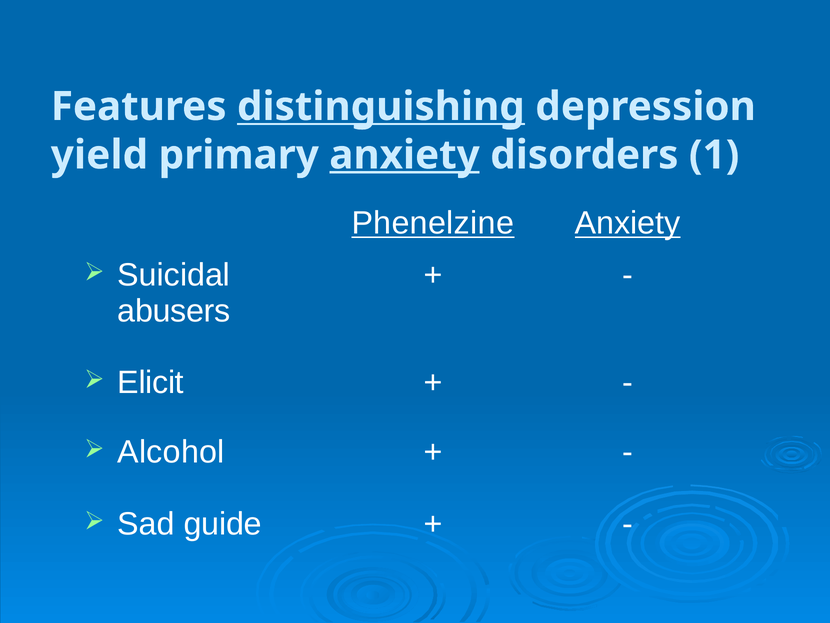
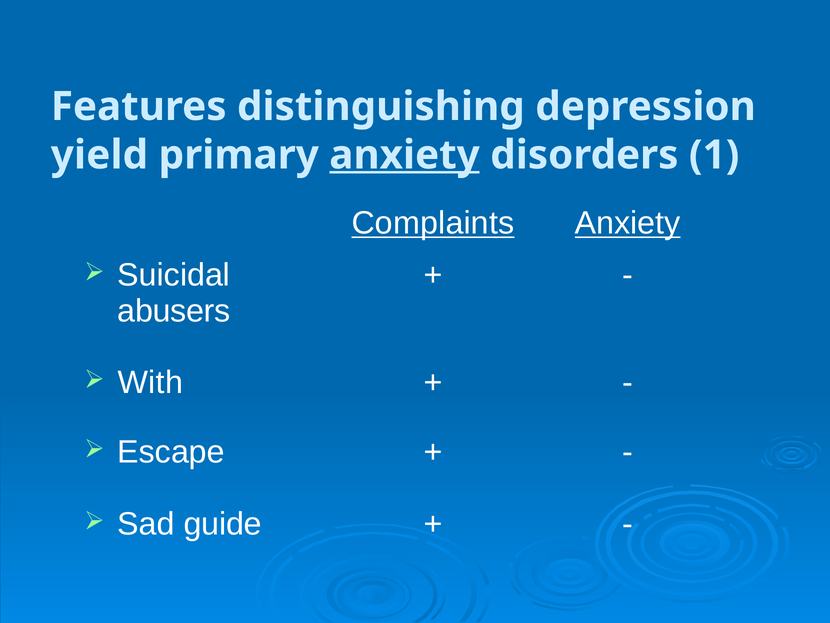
distinguishing underline: present -> none (381, 107)
Phenelzine: Phenelzine -> Complaints (433, 223)
Elicit: Elicit -> With (150, 382)
Alcohol: Alcohol -> Escape (171, 452)
